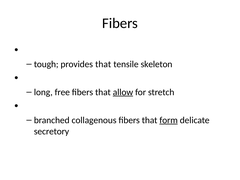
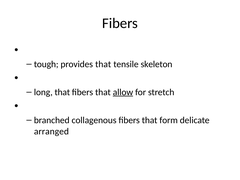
long free: free -> that (62, 92)
form underline: present -> none (169, 120)
secretory: secretory -> arranged (51, 131)
